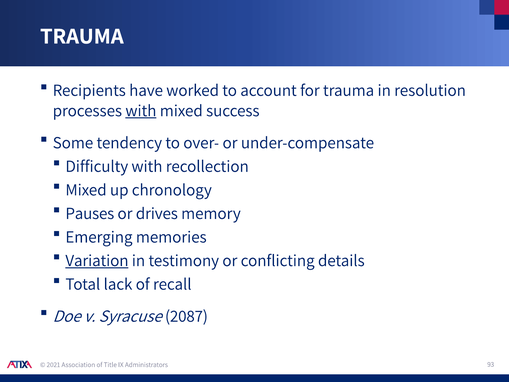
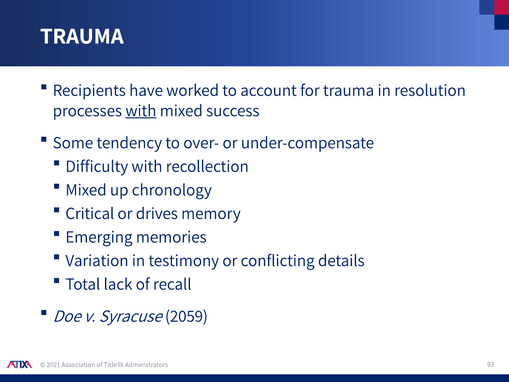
Pauses: Pauses -> Critical (90, 213)
Variation underline: present -> none (97, 260)
2087: 2087 -> 2059 (186, 316)
